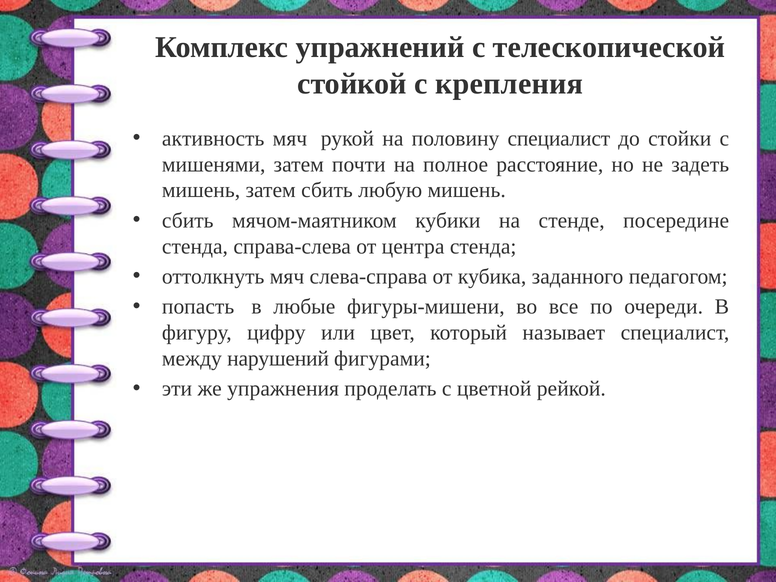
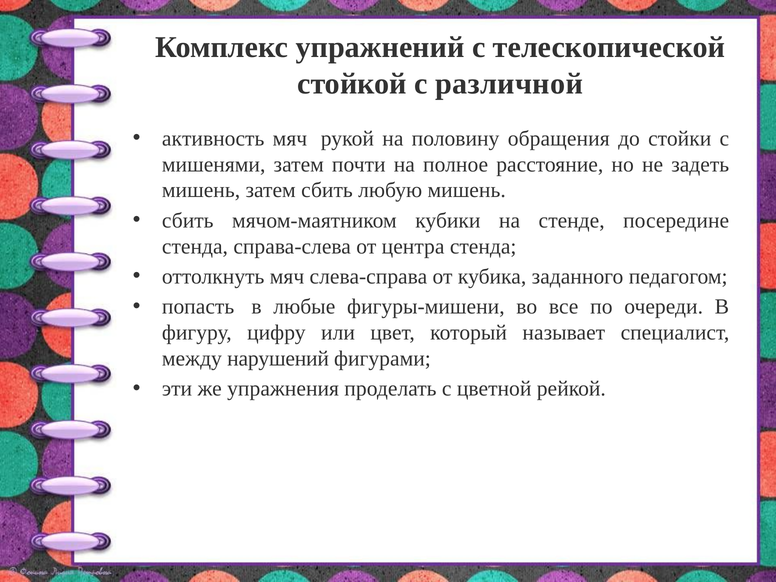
крепления: крепления -> различной (509, 84)
половину специалист: специалист -> обращения (559, 139)
